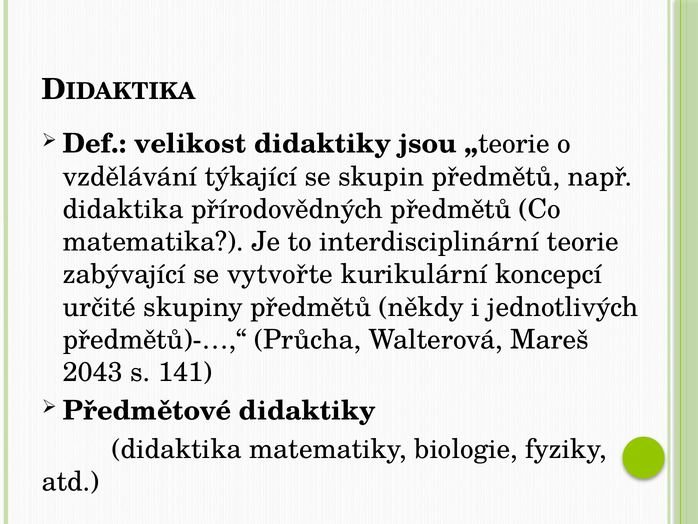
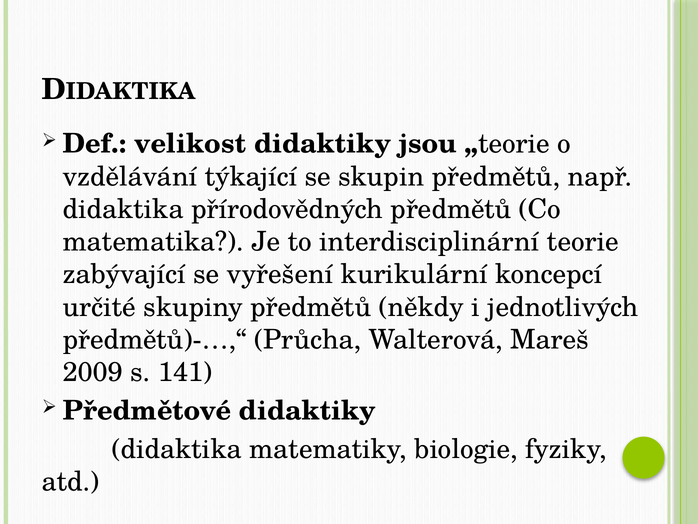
vytvořte: vytvořte -> vyřešení (280, 274)
2043: 2043 -> 2009 (93, 372)
